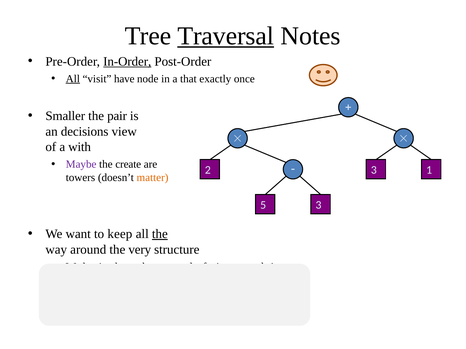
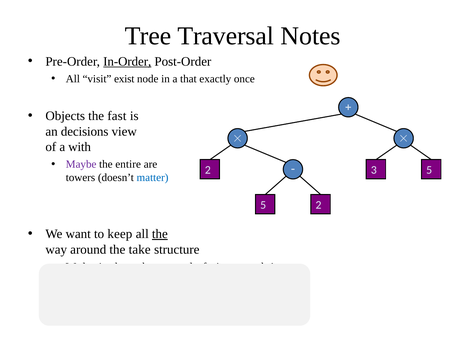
Traversal underline: present -> none (226, 36)
All underline: present -> none (73, 79)
have: have -> exist (124, 79)
Smaller: Smaller -> Objects (65, 116)
pair: pair -> fast (117, 116)
create: create -> entire (128, 165)
3 1: 1 -> 5 (429, 170)
matter colour: orange -> blue (153, 178)
5 3: 3 -> 2 (318, 205)
very: very -> take (140, 250)
